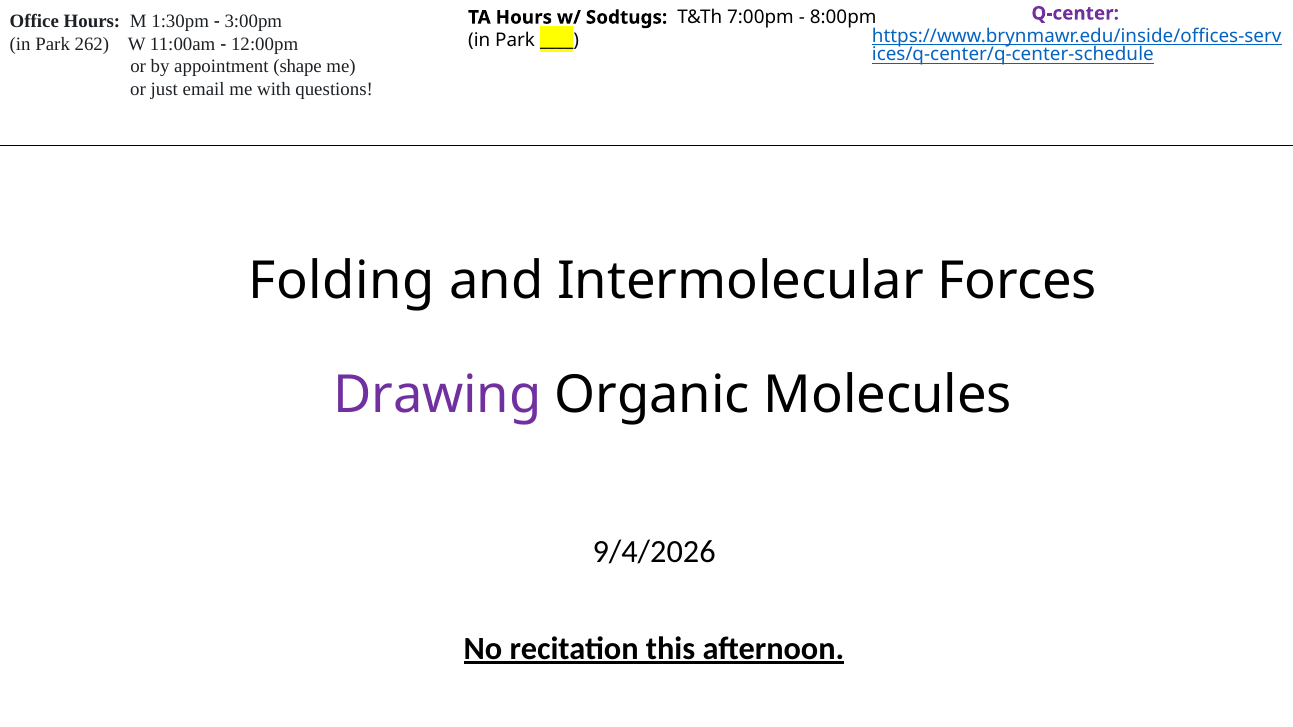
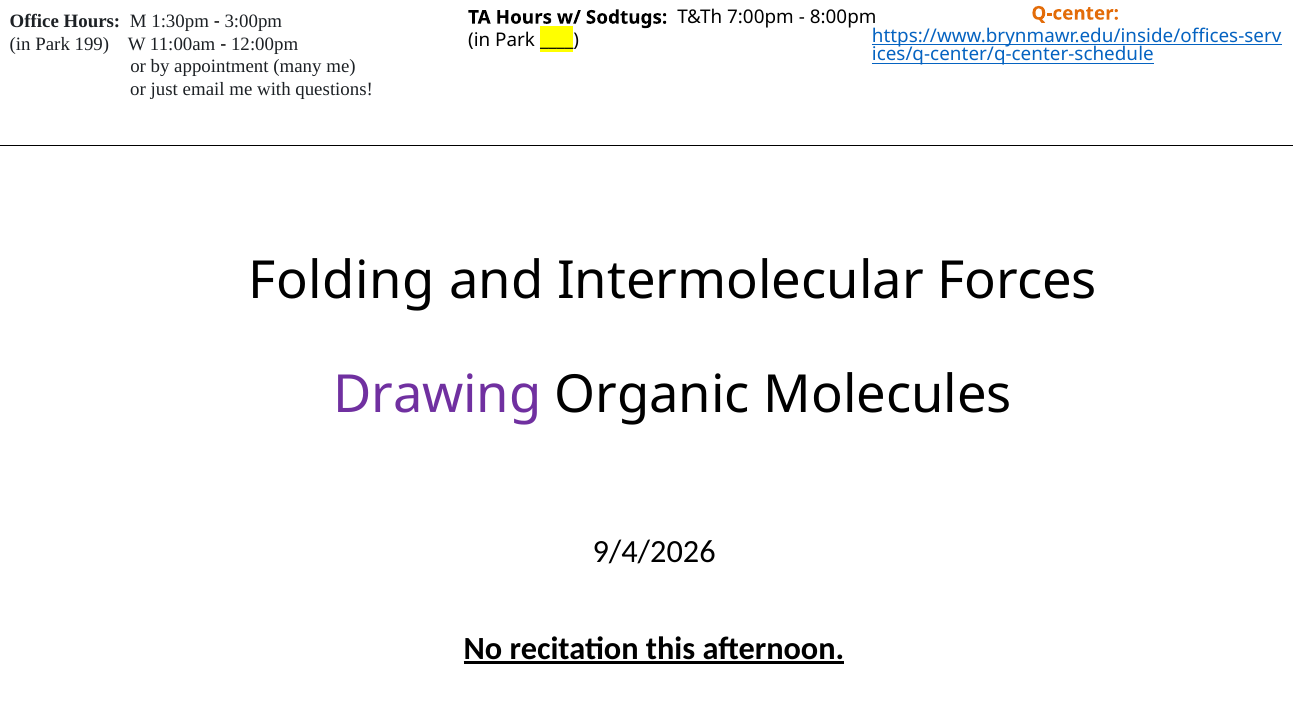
Q-center colour: purple -> orange (1075, 13)
262: 262 -> 199 (92, 44)
shape: shape -> many (297, 67)
